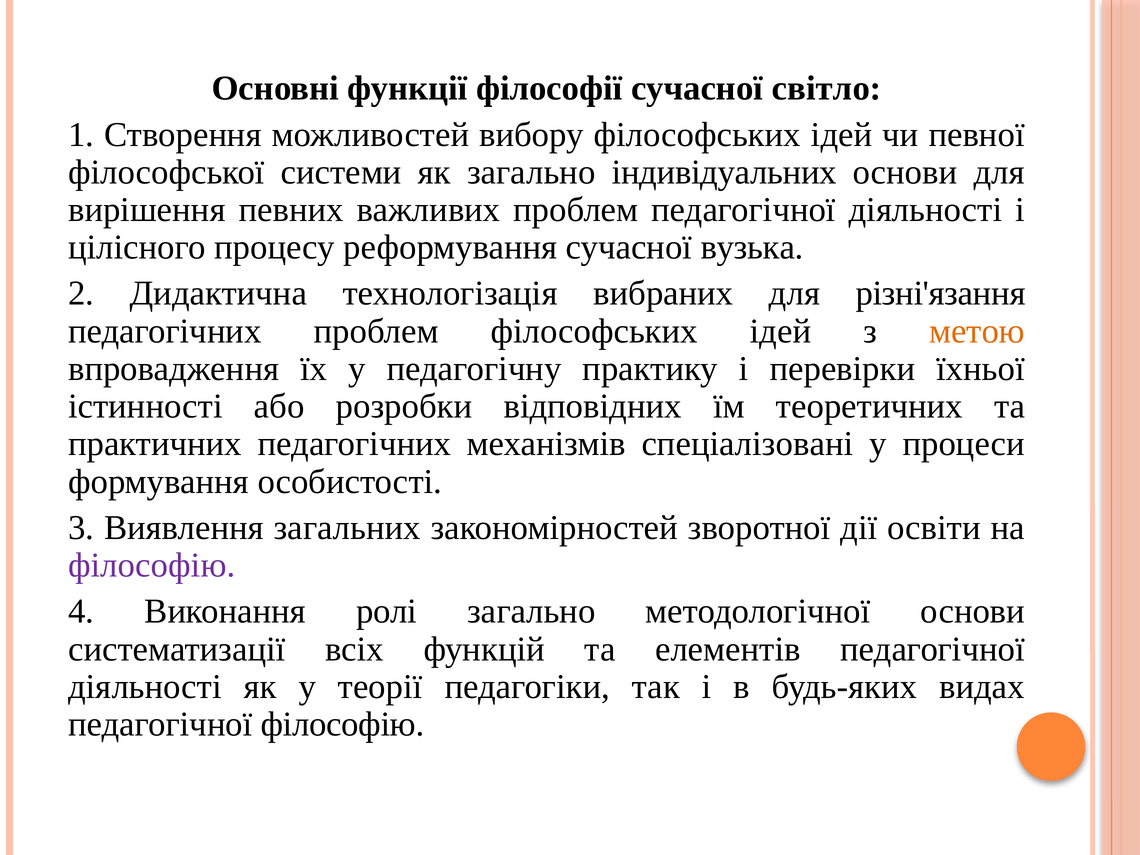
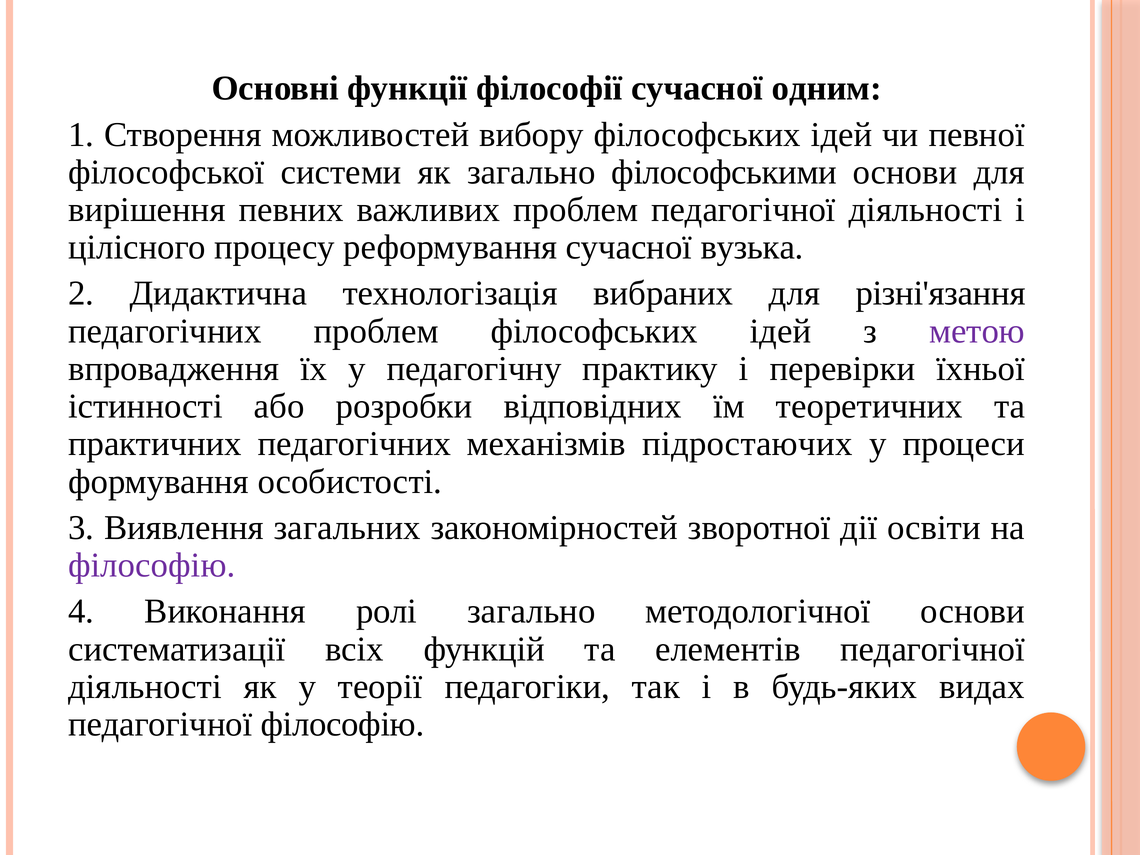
світло: світло -> одним (827, 88)
індивідуальних: індивідуальних -> філософськими (724, 172)
метою colour: orange -> purple (977, 331)
спеціалізовані: спеціалізовані -> підростаючих (747, 444)
